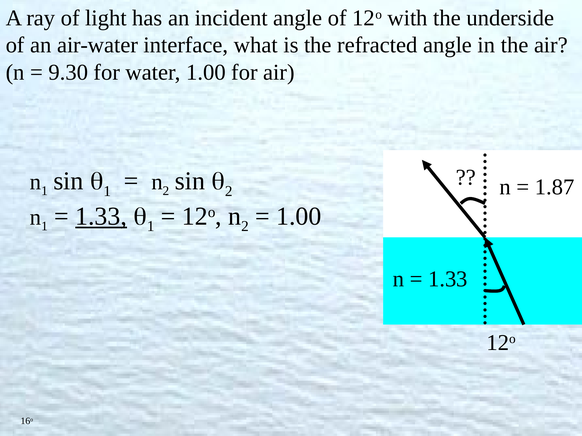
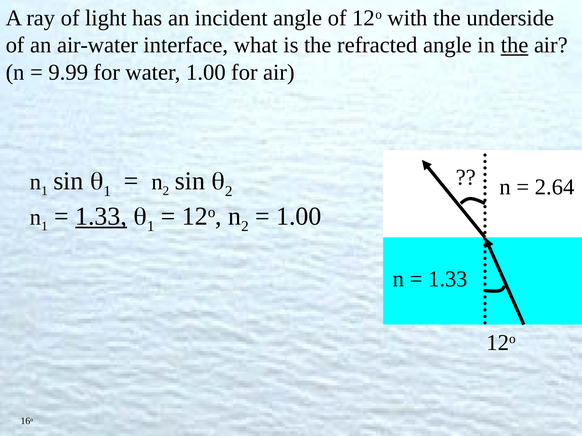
the underline: none -> present (515, 45)
9.30: 9.30 -> 9.99 (68, 72)
1.87: 1.87 -> 2.64 (555, 187)
